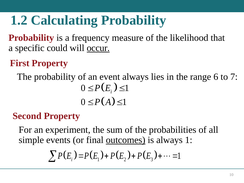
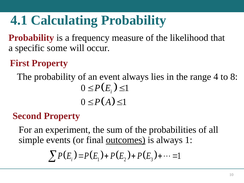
1.2: 1.2 -> 4.1 (19, 20)
could: could -> some (57, 48)
occur underline: present -> none (98, 48)
6: 6 -> 4 (216, 77)
7: 7 -> 8 (234, 77)
